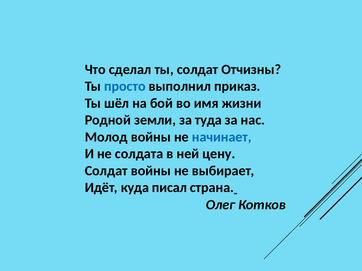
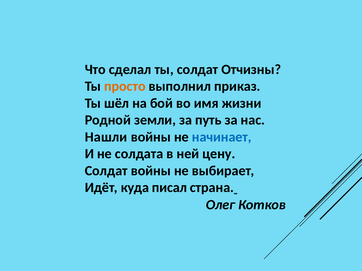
просто colour: blue -> orange (125, 86)
туда: туда -> путь (208, 120)
Молод: Молод -> Нашли (106, 137)
